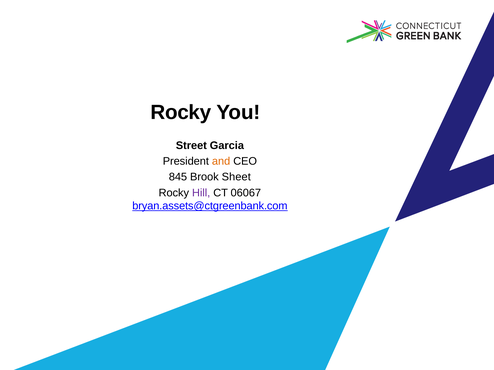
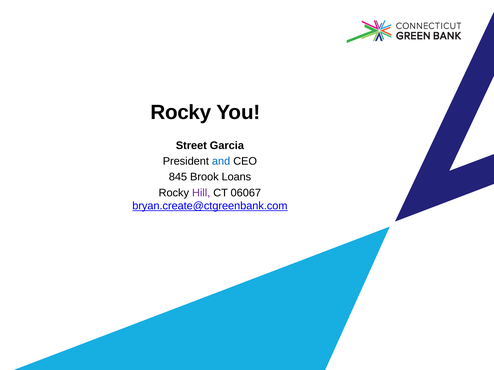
and colour: orange -> blue (221, 161)
Sheet: Sheet -> Loans (236, 177)
bryan.assets@ctgreenbank.com: bryan.assets@ctgreenbank.com -> bryan.create@ctgreenbank.com (210, 206)
